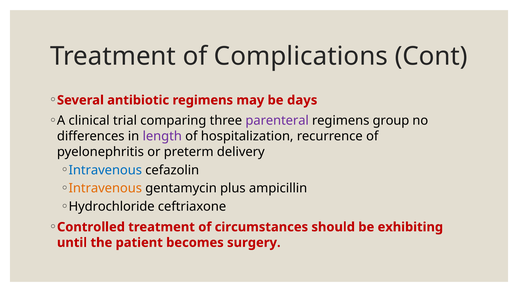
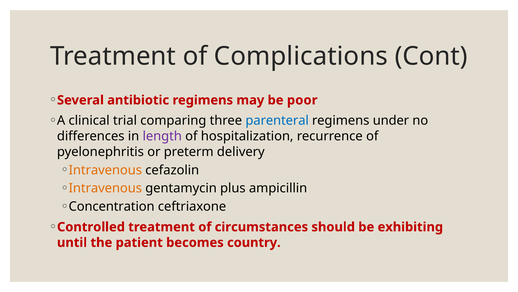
days: days -> poor (302, 100)
parenteral colour: purple -> blue (277, 120)
group: group -> under (391, 120)
Intravenous colour: blue -> orange (105, 170)
Hydrochloride: Hydrochloride -> Concentration (112, 206)
surgery: surgery -> country (254, 242)
